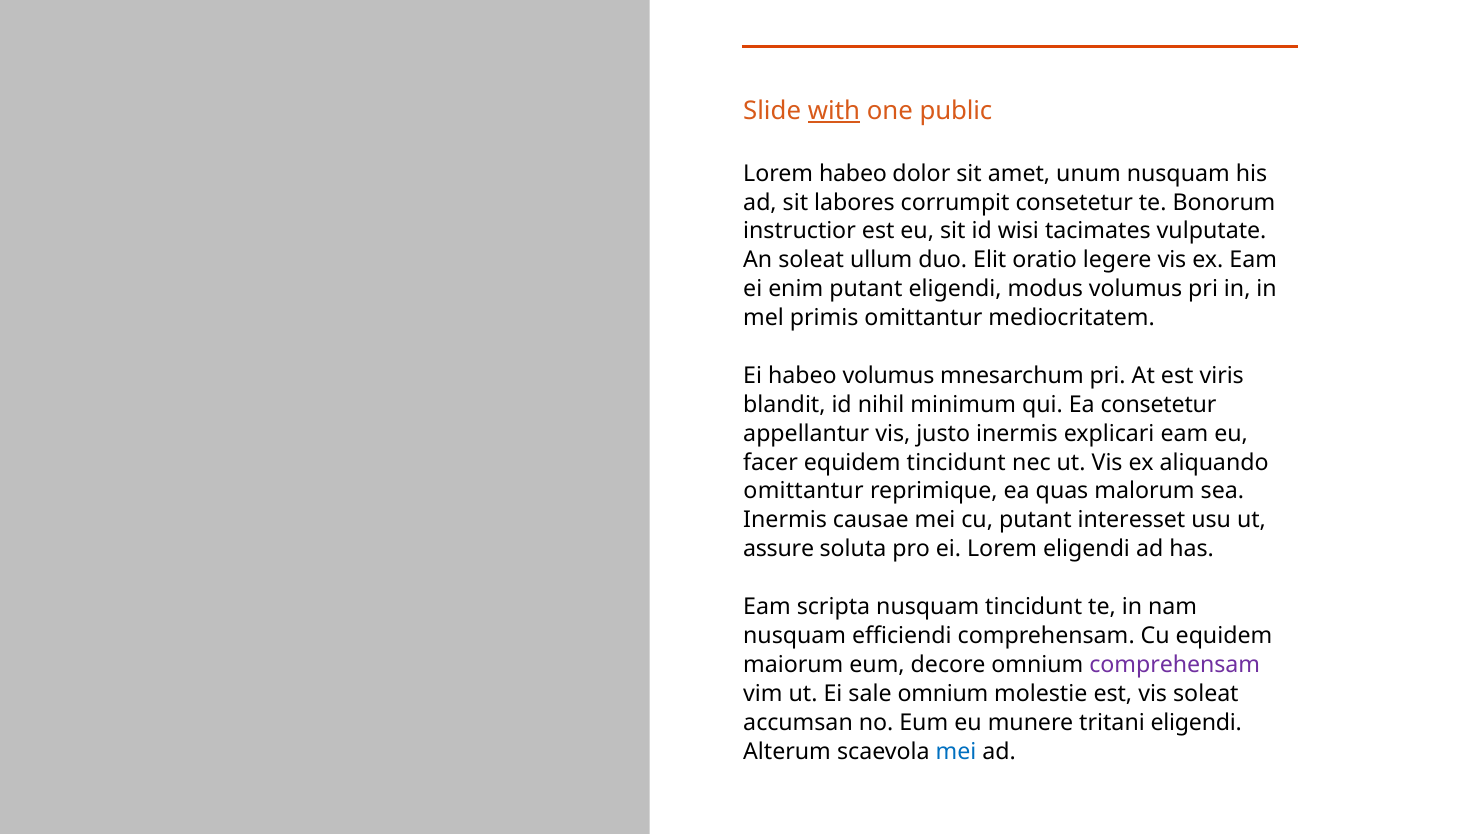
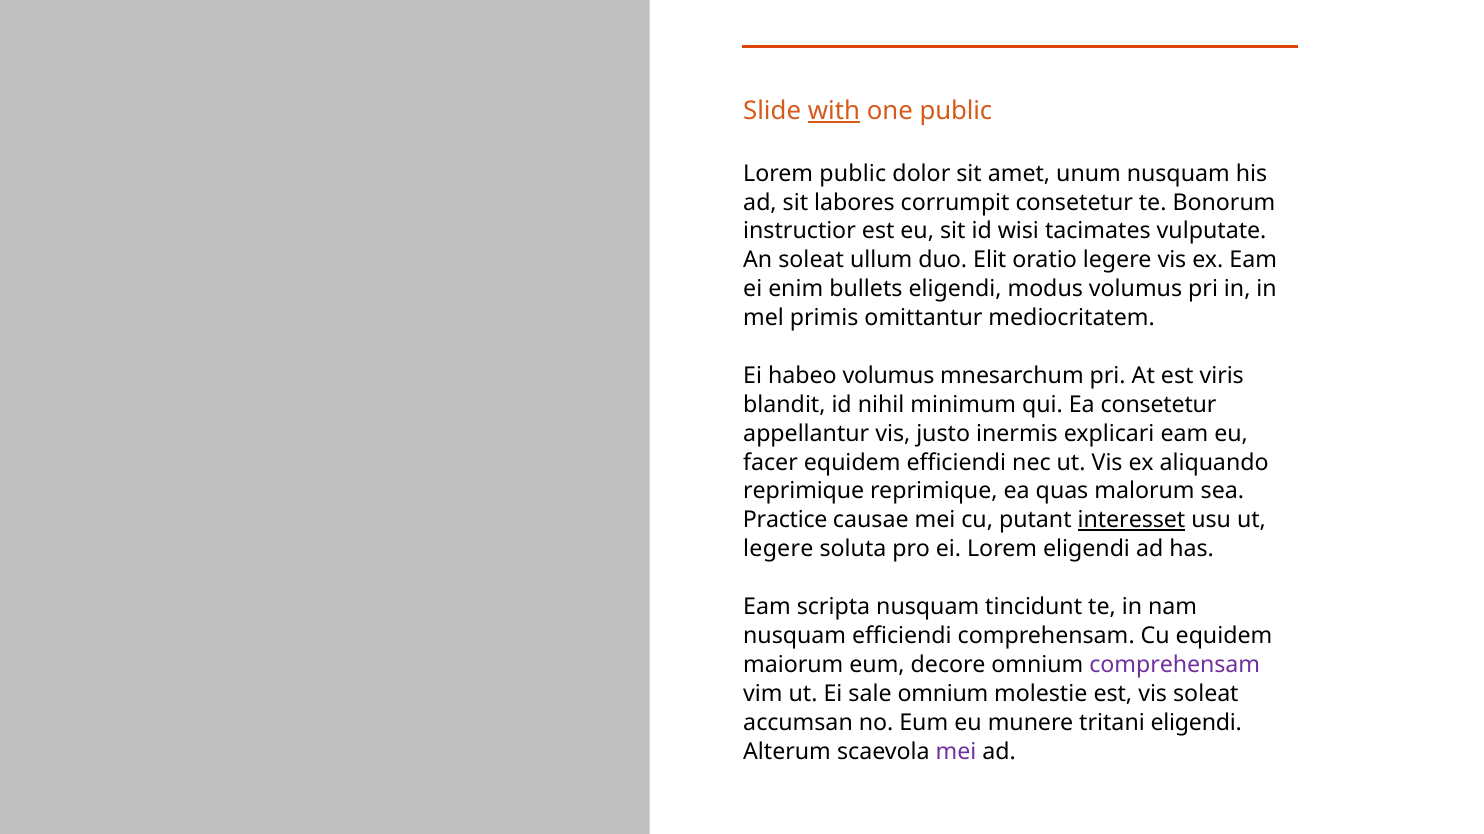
Lorem habeo: habeo -> public (853, 174)
enim putant: putant -> bullets (866, 289)
equidem tincidunt: tincidunt -> efficiendi (956, 463)
omittantur: omittantur -> reprimique (804, 492)
Inermis: Inermis -> Practice (785, 521)
interesset underline: none -> present (1131, 521)
assure: assure -> legere (778, 550)
mei colour: blue -> purple (956, 752)
